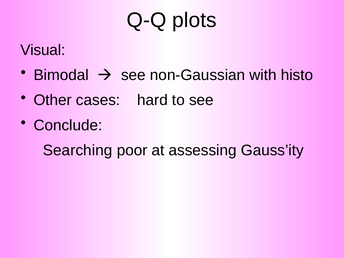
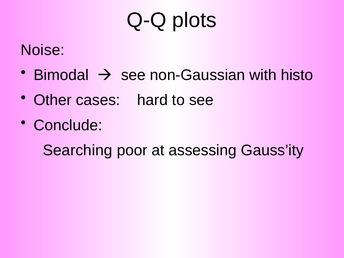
Visual: Visual -> Noise (43, 50)
